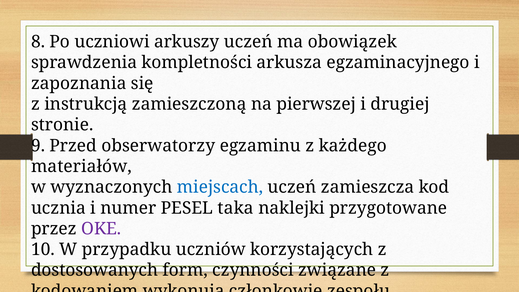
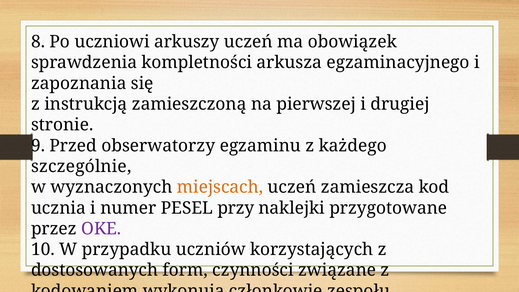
materiałów: materiałów -> szczególnie (81, 166)
miejscach colour: blue -> orange (220, 187)
taka: taka -> przy (236, 208)
